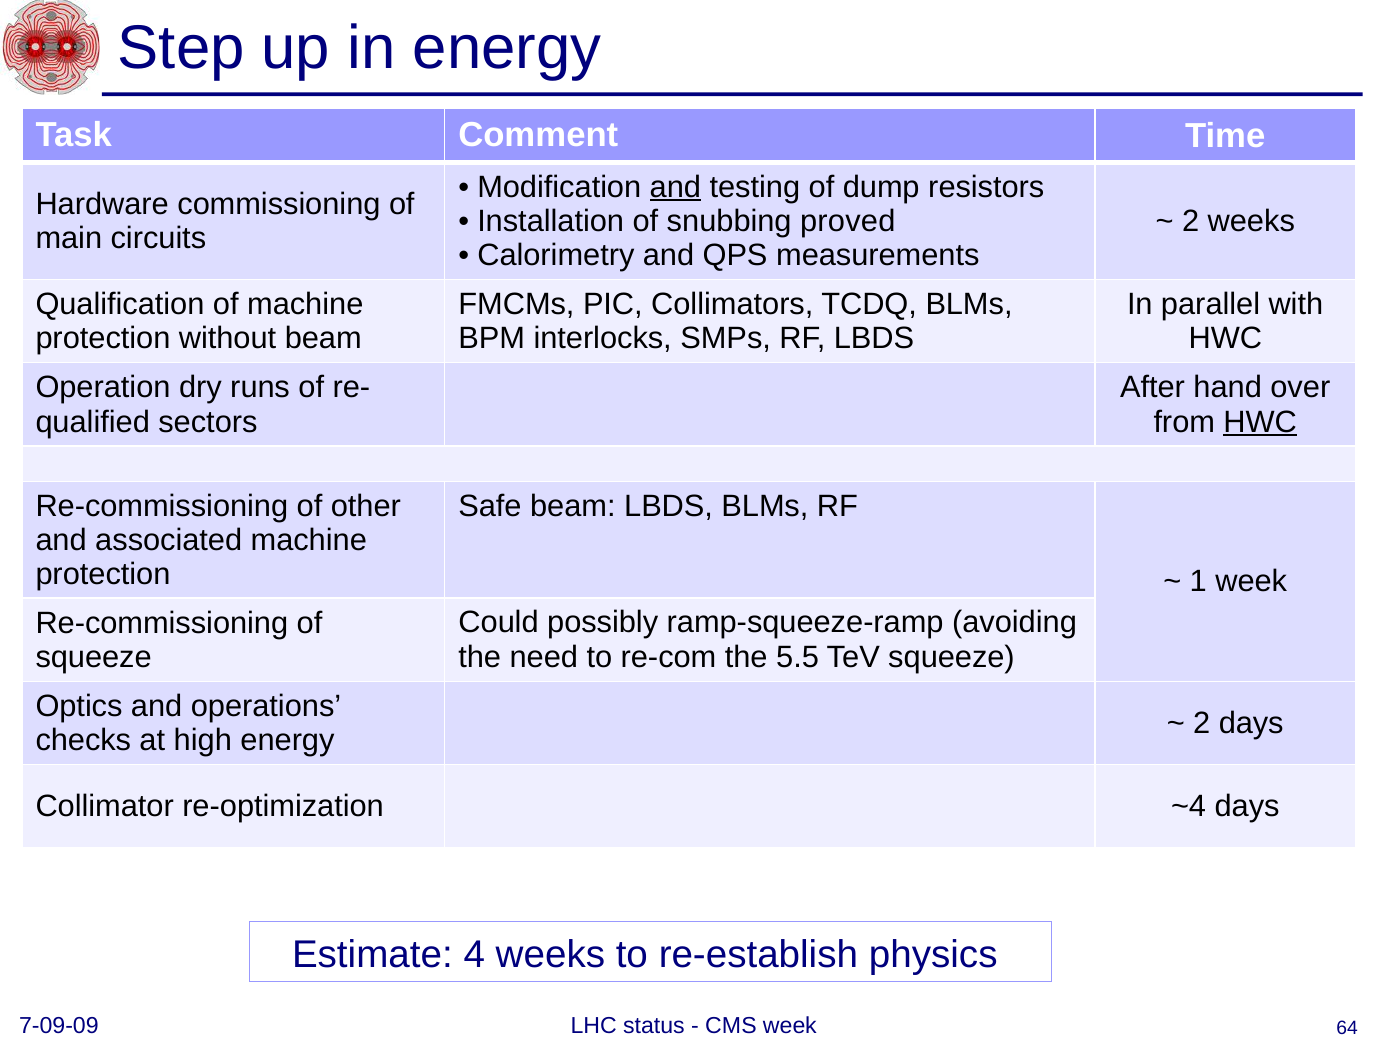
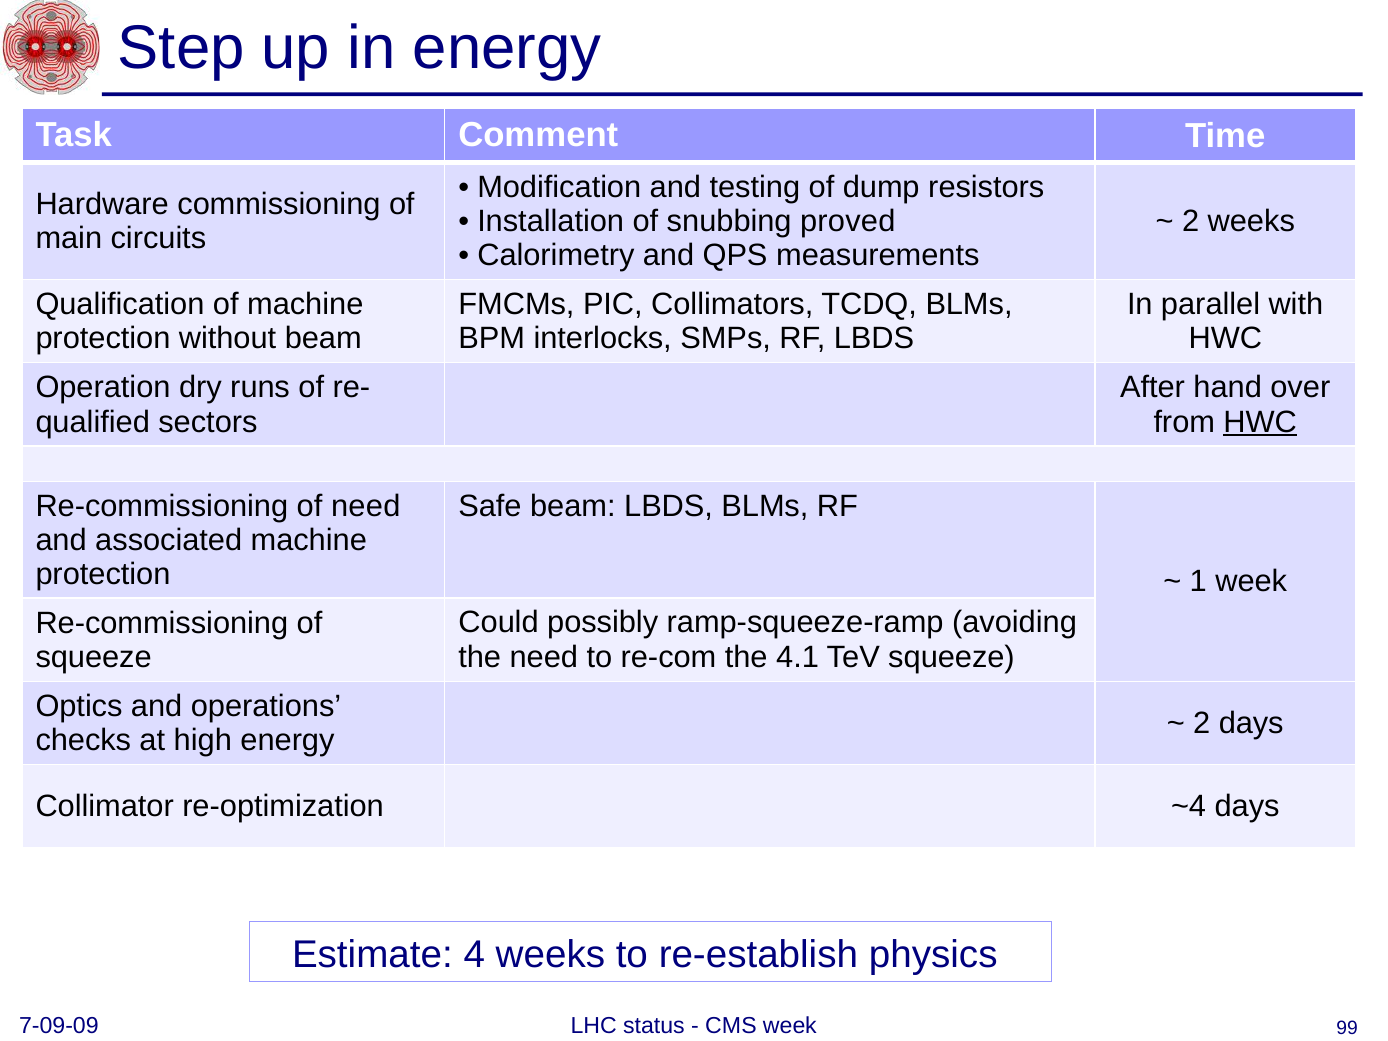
and underline: present -> none (675, 187)
of other: other -> need (366, 506)
5.5: 5.5 -> 4.1 (798, 657)
64: 64 -> 99 (1347, 1028)
